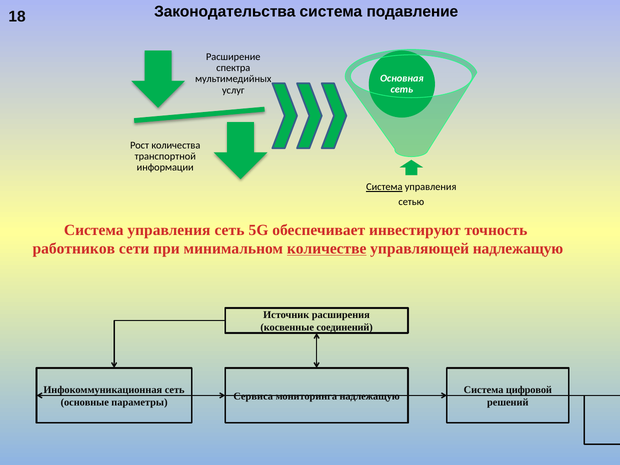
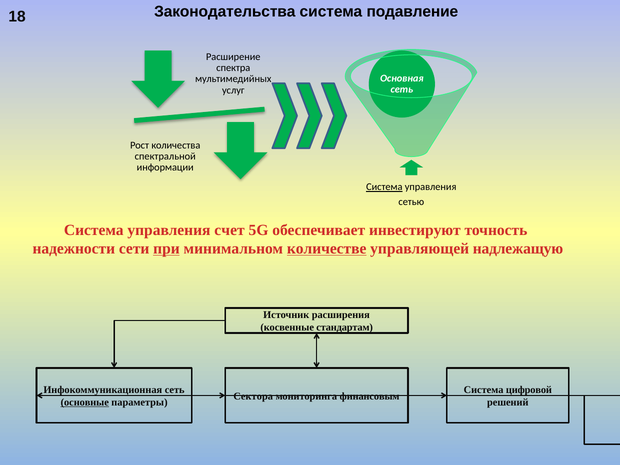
транспортной: транспортной -> спектральной (165, 156)
управления сеть: сеть -> счет (230, 230)
работников: работников -> надежности (74, 249)
при underline: none -> present (166, 249)
соединений: соединений -> стандартам (345, 327)
Сервиса: Сервиса -> Сектора (253, 396)
мониторинга надлежащую: надлежащую -> финансовым (370, 396)
основные underline: none -> present (85, 402)
